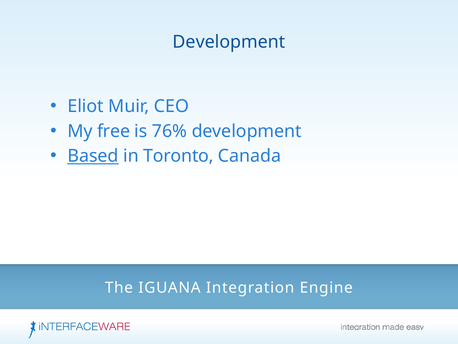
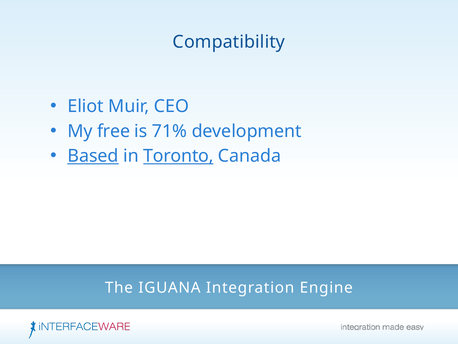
Development: Development -> Compatibility (229, 42)
76%: 76% -> 71% (170, 131)
Toronto underline: none -> present (178, 156)
